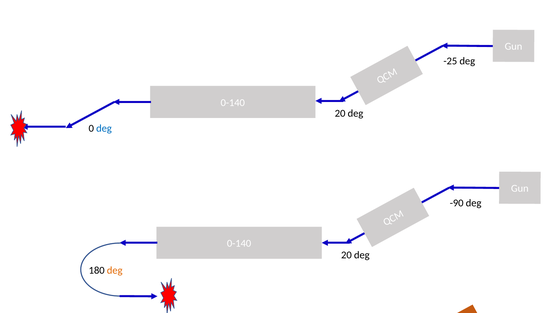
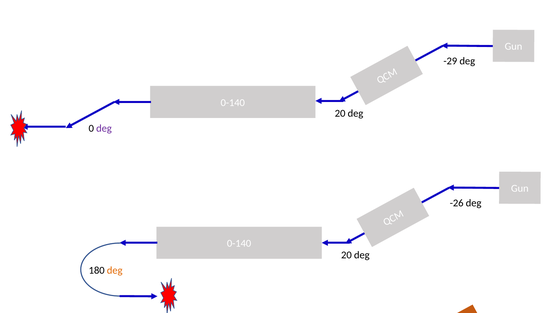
-25: -25 -> -29 (450, 61)
deg colour: blue -> purple (104, 128)
-90: -90 -> -26 (457, 203)
